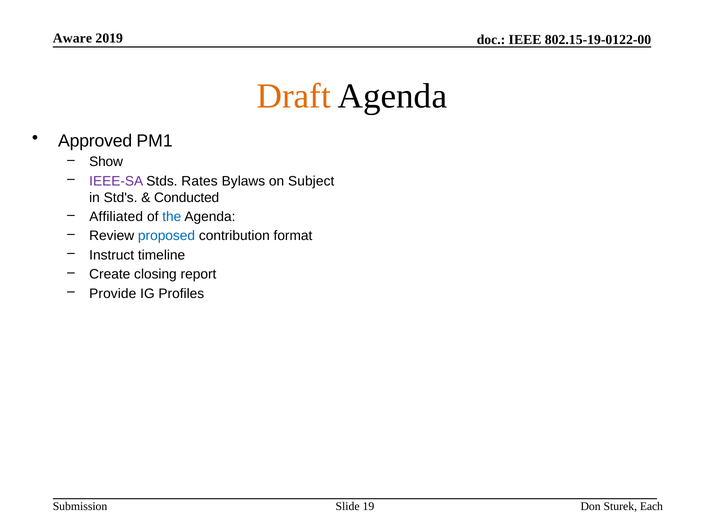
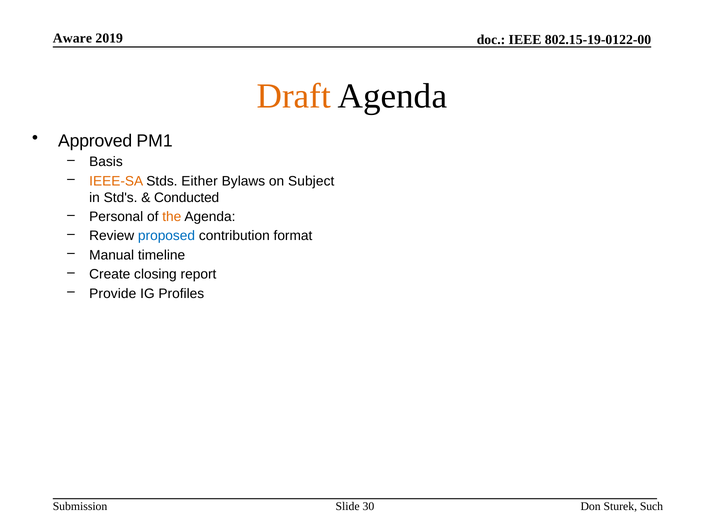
Show: Show -> Basis (106, 162)
IEEE-SA colour: purple -> orange (116, 181)
Rates: Rates -> Either (200, 181)
Affiliated: Affiliated -> Personal (116, 217)
the colour: blue -> orange (172, 217)
Instruct: Instruct -> Manual (112, 255)
19: 19 -> 30 (368, 506)
Each: Each -> Such (651, 506)
